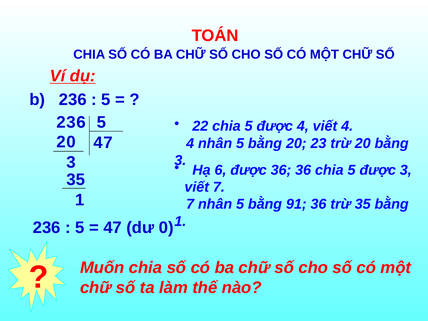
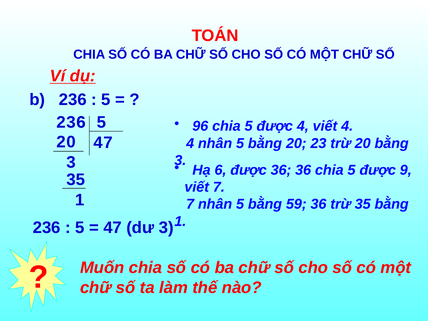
22: 22 -> 96 (200, 126)
được 3: 3 -> 9 (406, 170)
91: 91 -> 59 (296, 204)
dư 0: 0 -> 3 (166, 228)
